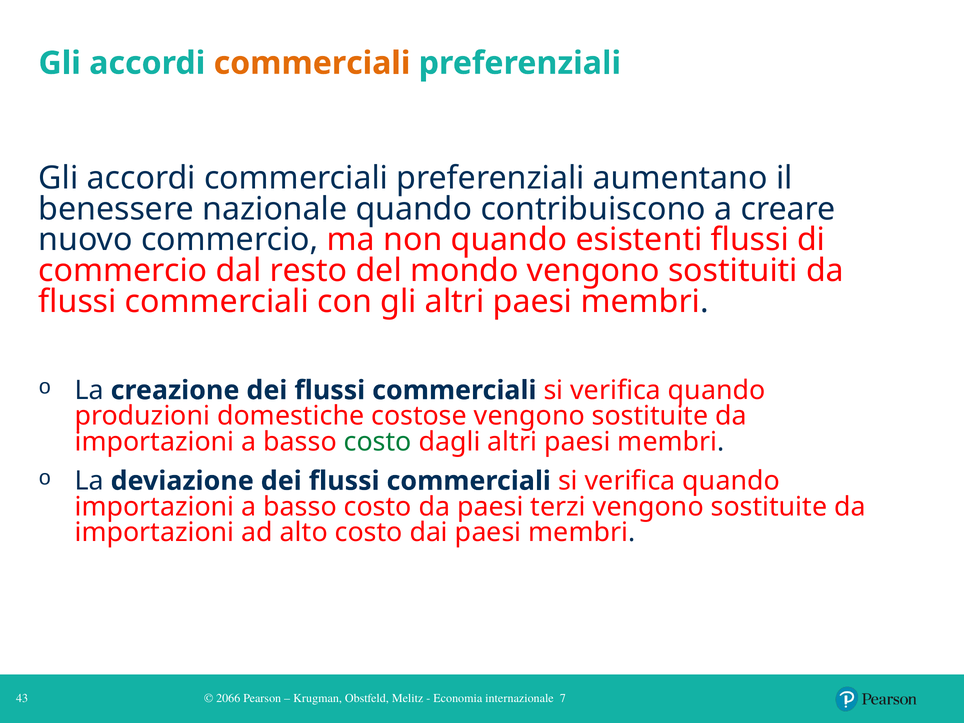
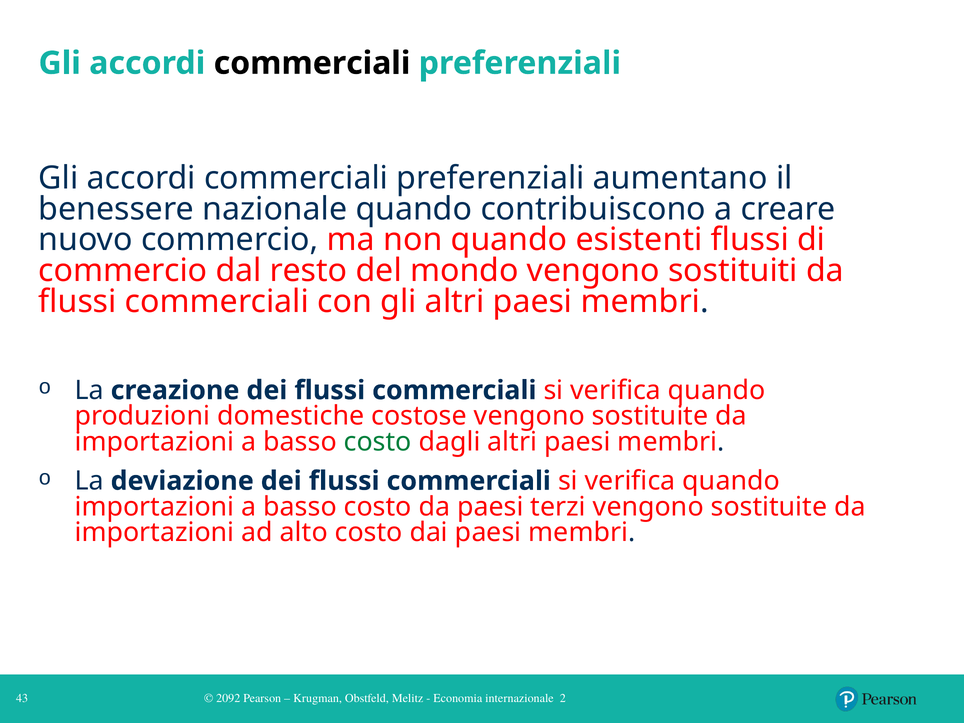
commerciali colour: orange -> black (312, 63)
2066: 2066 -> 2092 (228, 698)
7: 7 -> 2 (563, 698)
